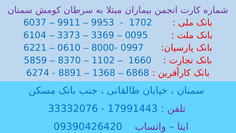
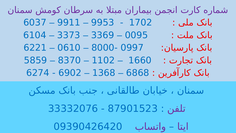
8891: 8891 -> 6902 (70, 73)
17991443: 17991443 -> 87901523 (133, 108)
